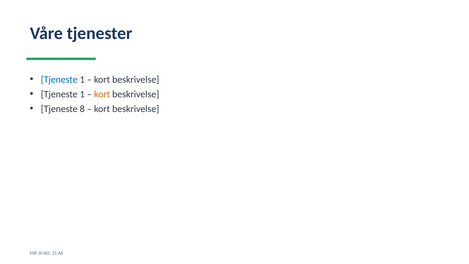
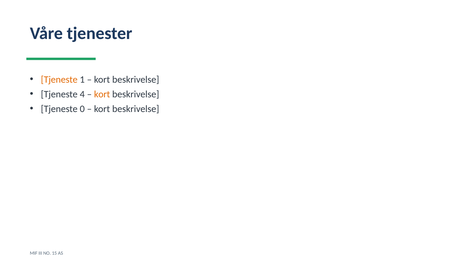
Tjeneste colour: blue -> orange (59, 79)
1: 1 -> 4 (82, 94)
8: 8 -> 0 (82, 109)
